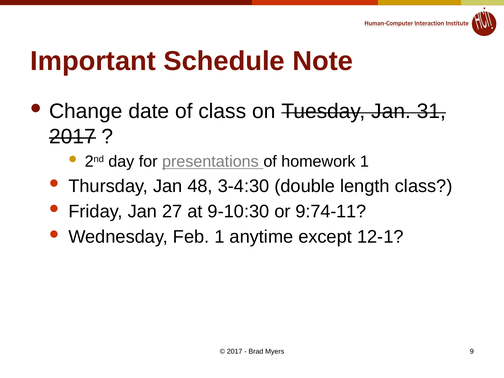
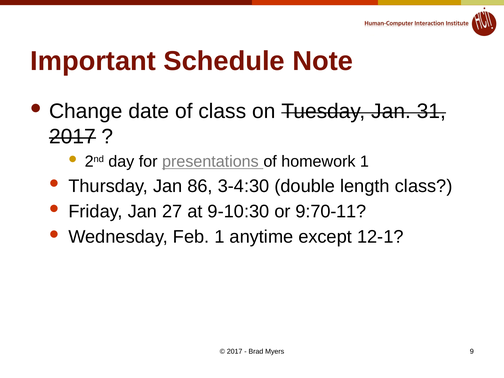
48: 48 -> 86 (200, 186)
9:74-11: 9:74-11 -> 9:70-11 (331, 211)
